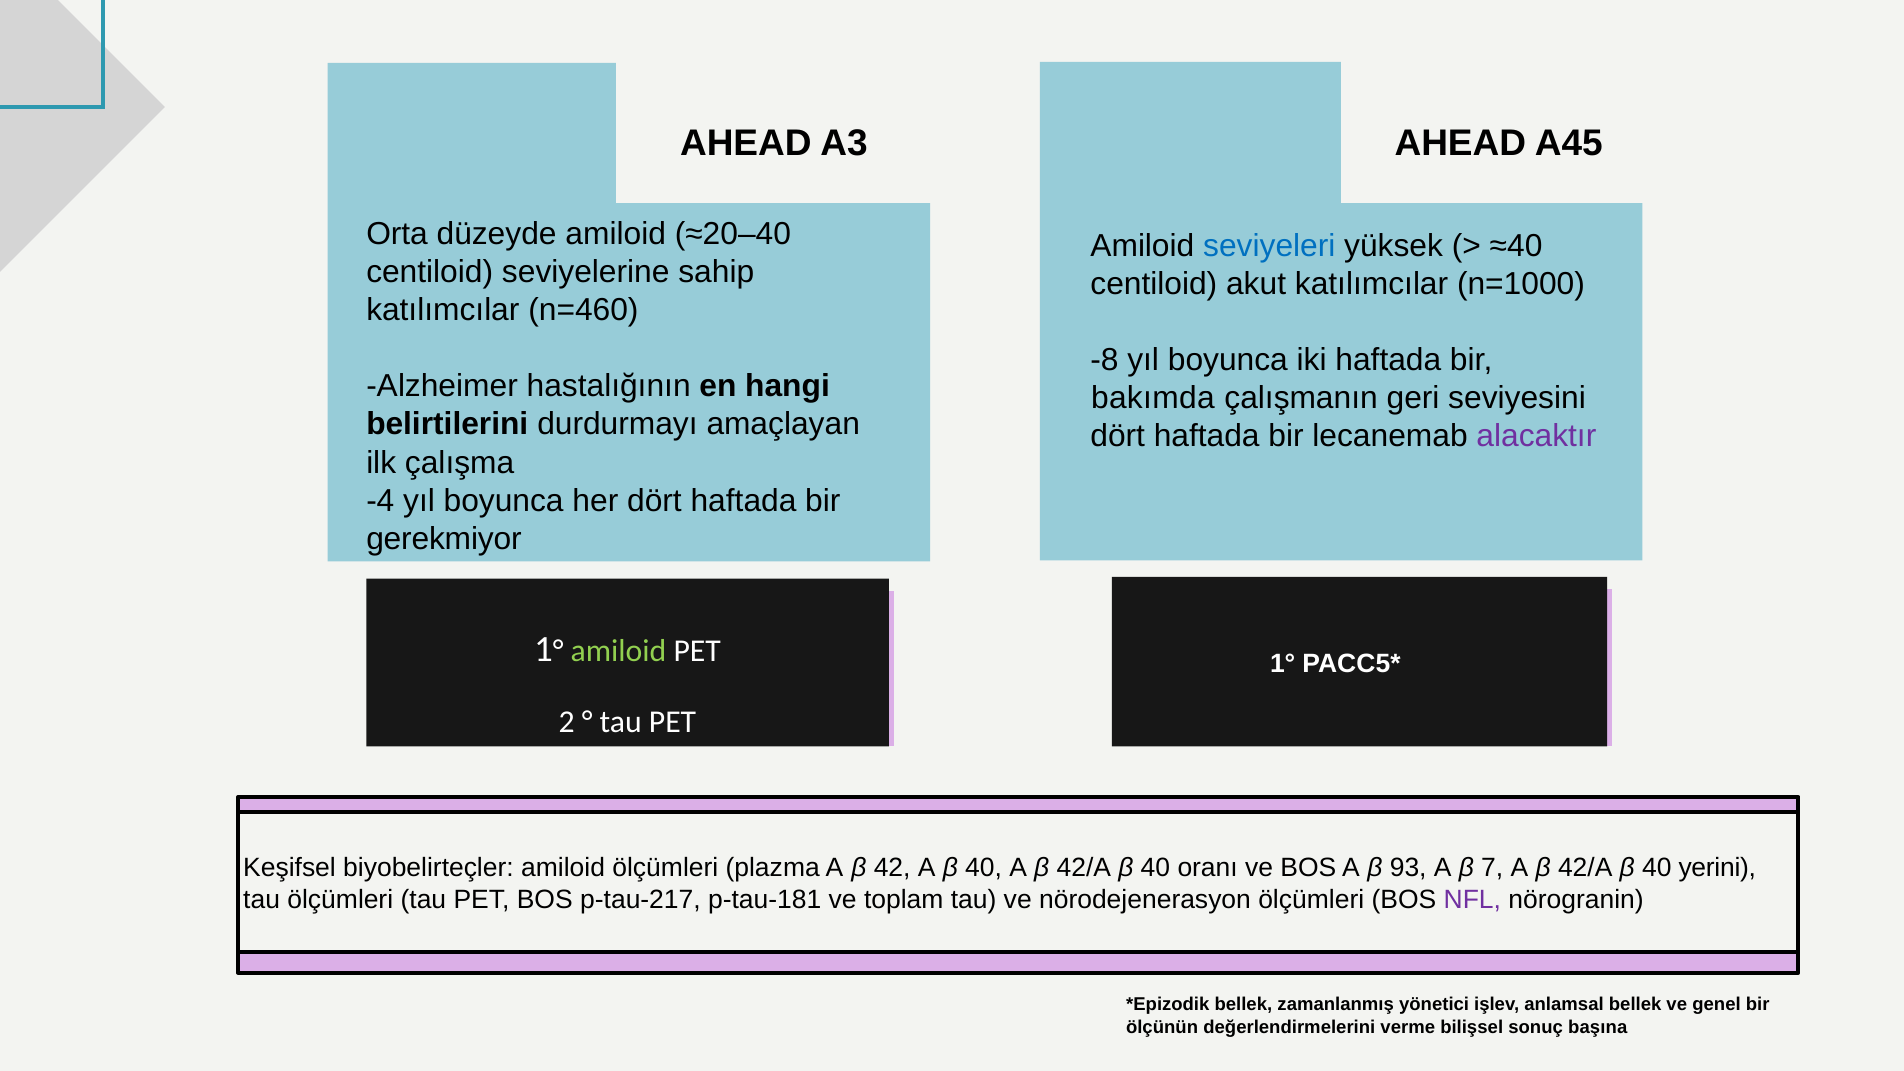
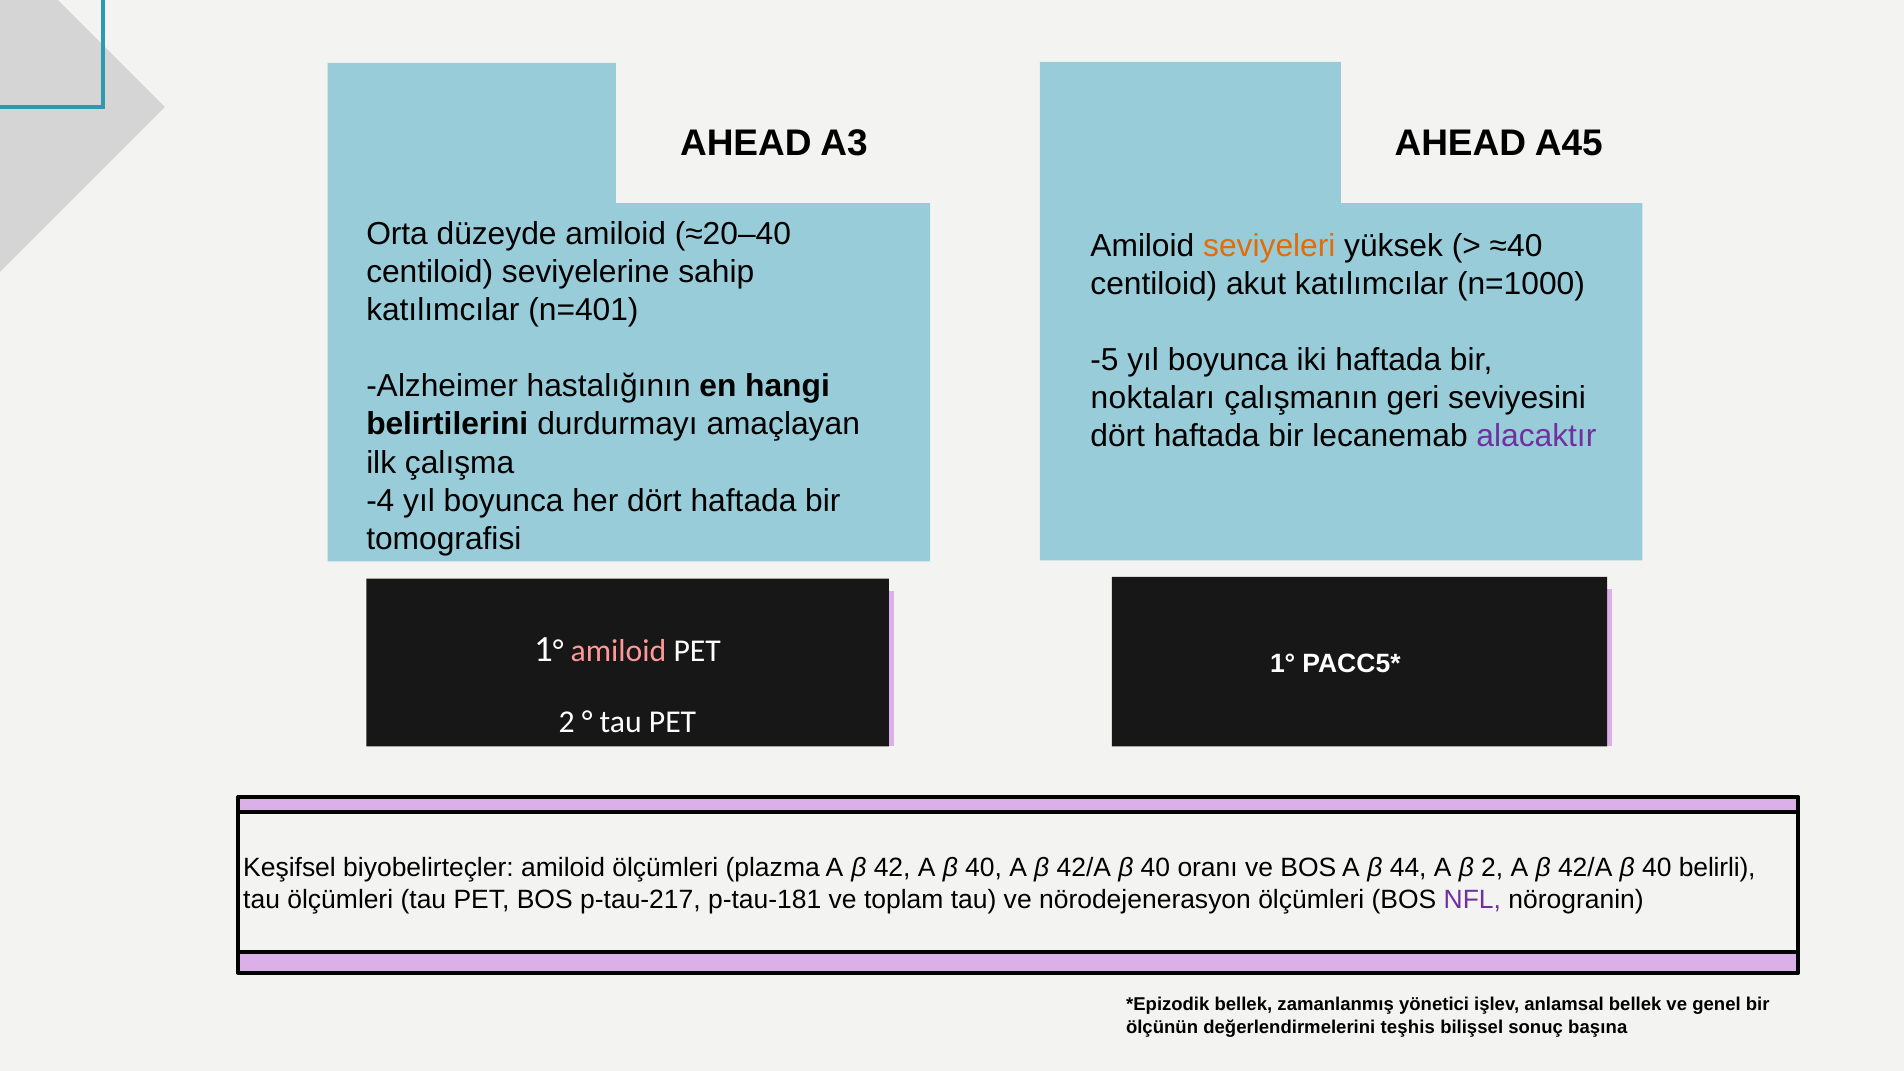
seviyeleri colour: blue -> orange (1269, 246)
n=460: n=460 -> n=401 (583, 310)
-8: -8 -> -5 (1105, 360)
bakımda: bakımda -> noktaları (1153, 398)
gerekmiyor: gerekmiyor -> tomografisi (444, 539)
amiloid colour: light green -> pink (619, 651)
93: 93 -> 44 (1408, 868)
β 7: 7 -> 2 (1492, 868)
yerini: yerini -> belirli (1717, 868)
verme: verme -> teşhis (1408, 1027)
